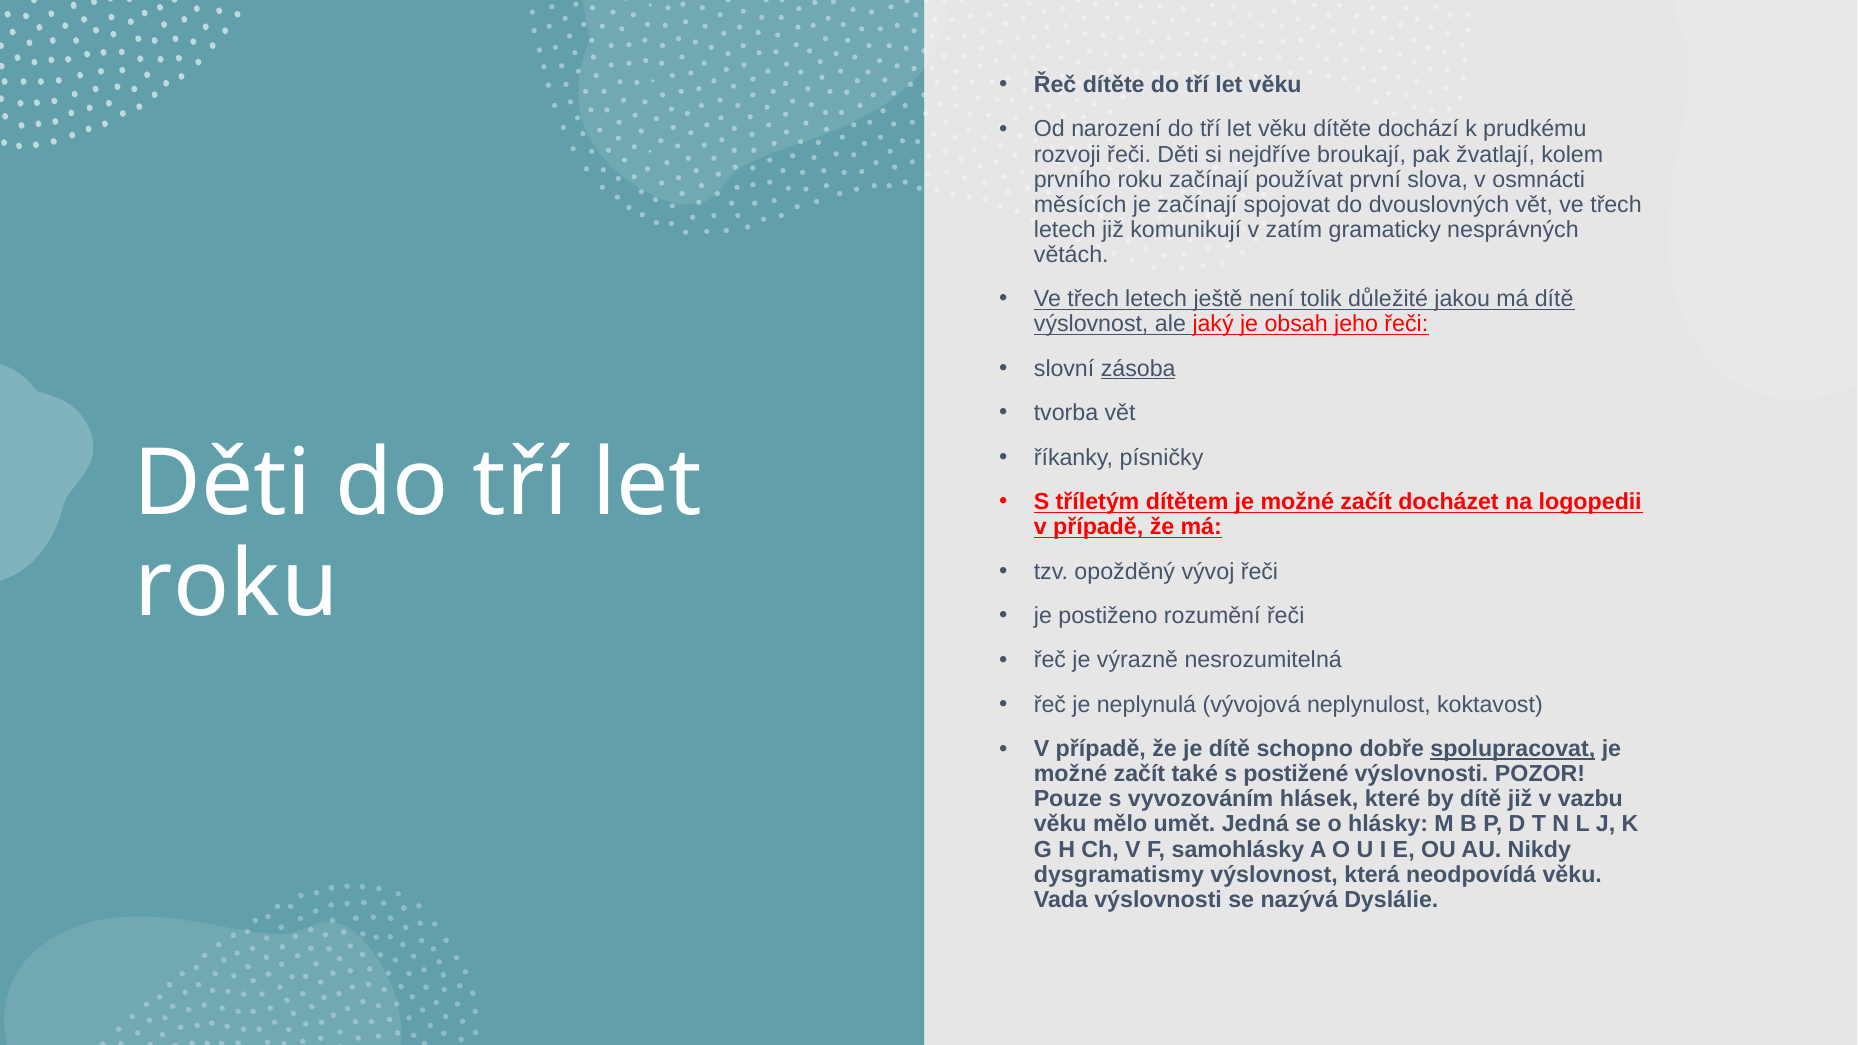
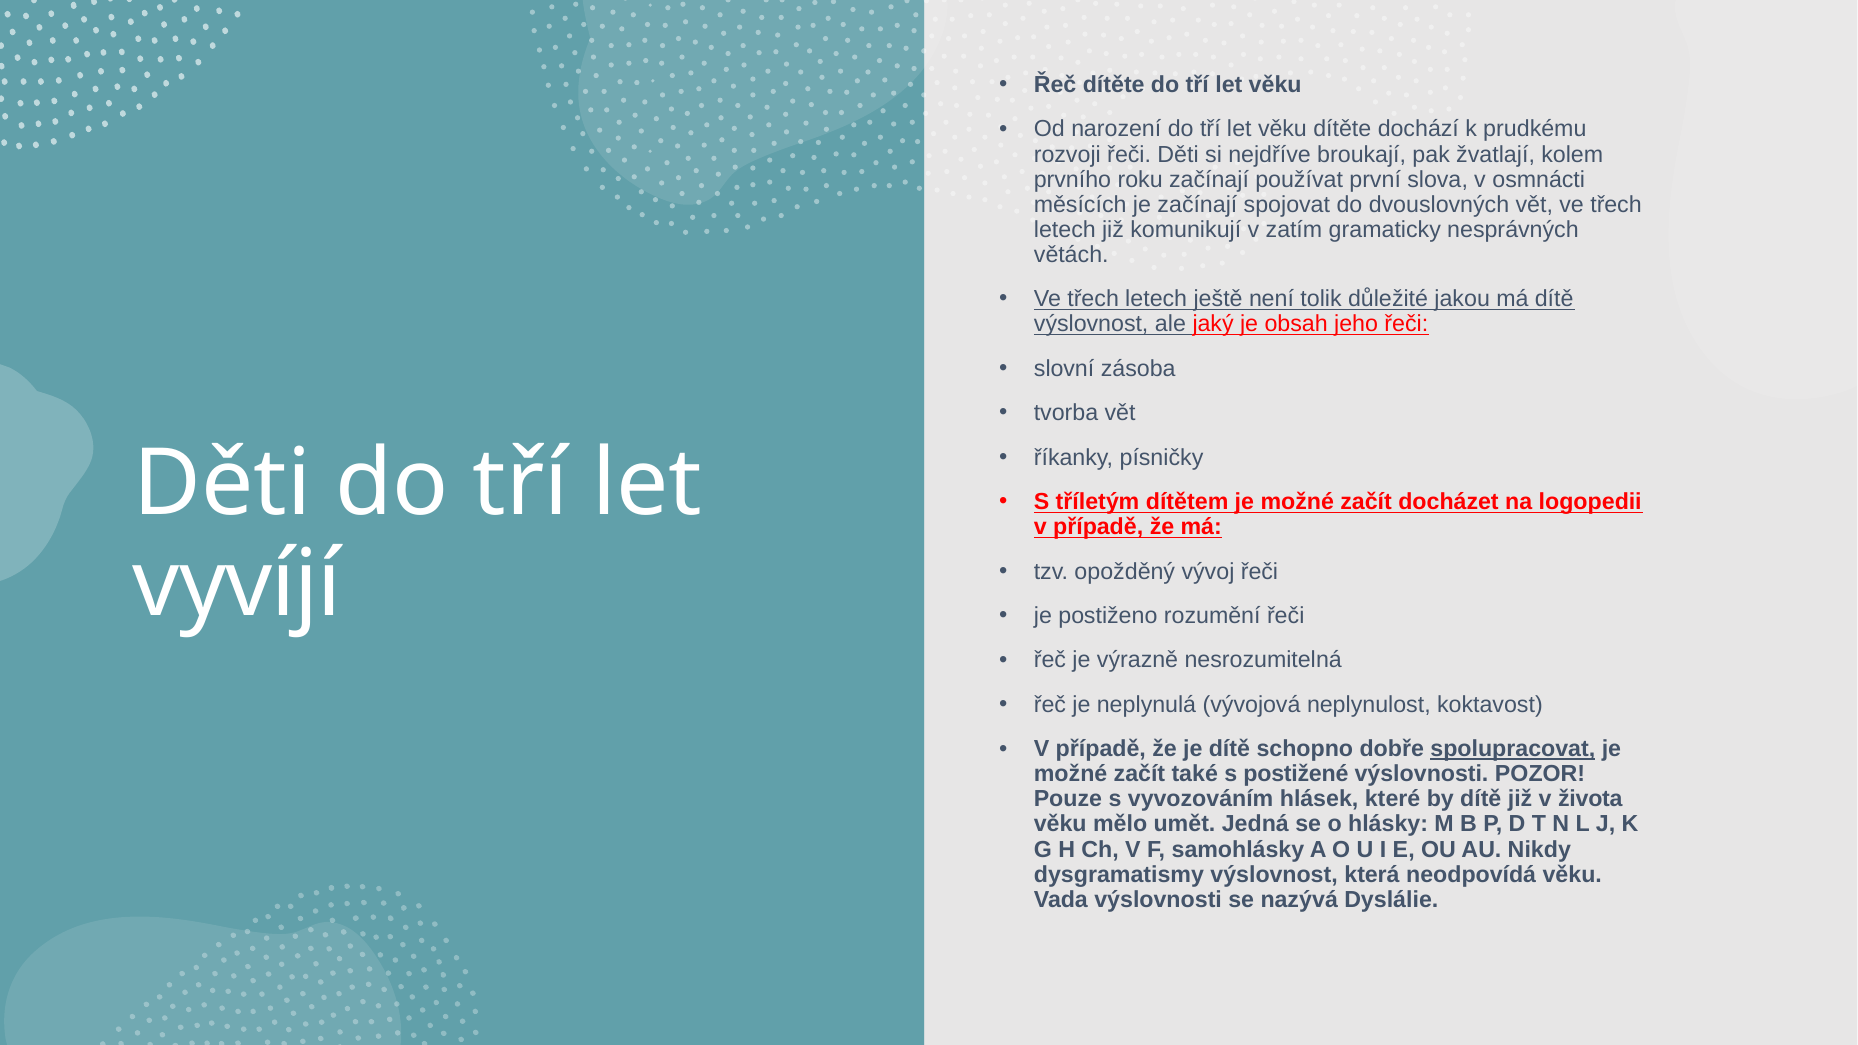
zásoba underline: present -> none (1138, 369)
roku: roku -> vyvíjí (237, 585)
vazbu: vazbu -> života (1590, 799)
